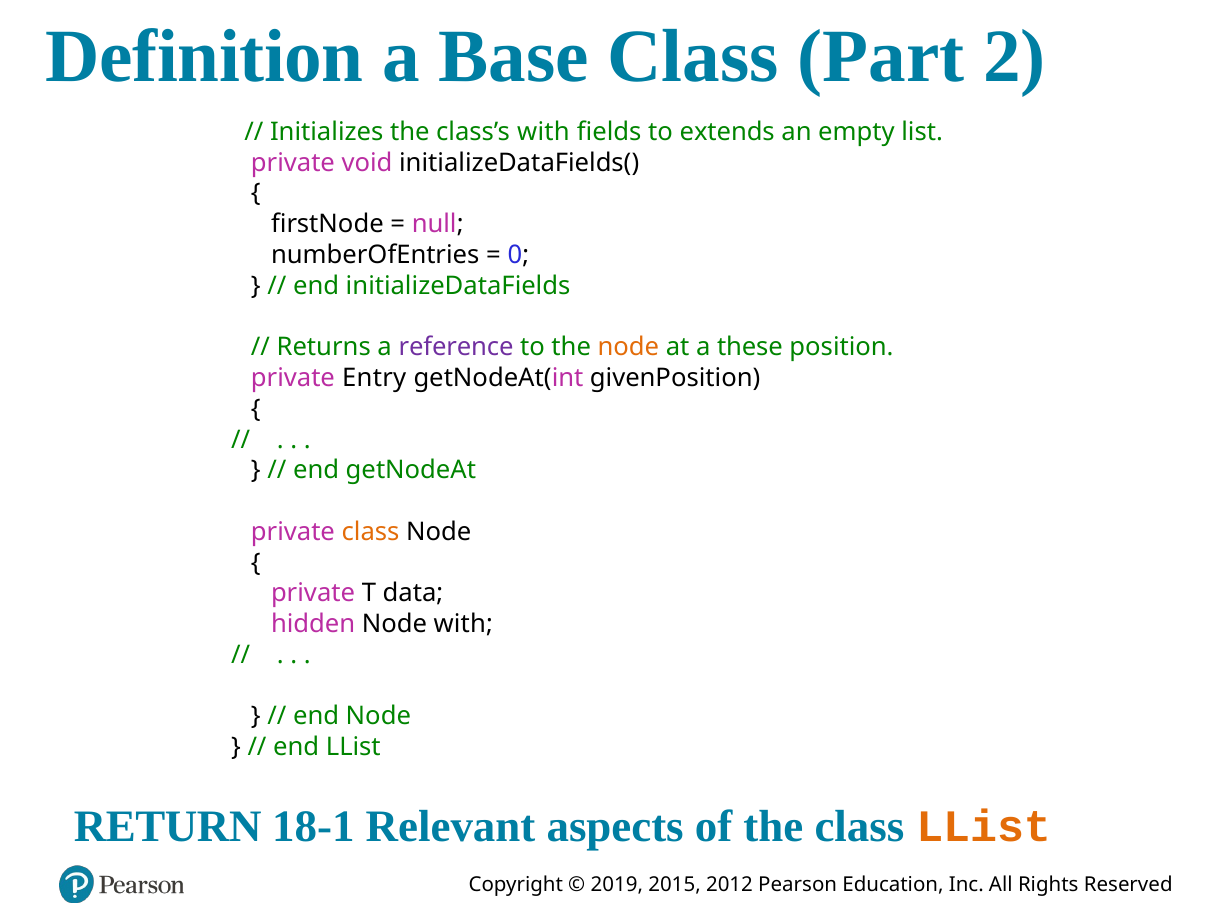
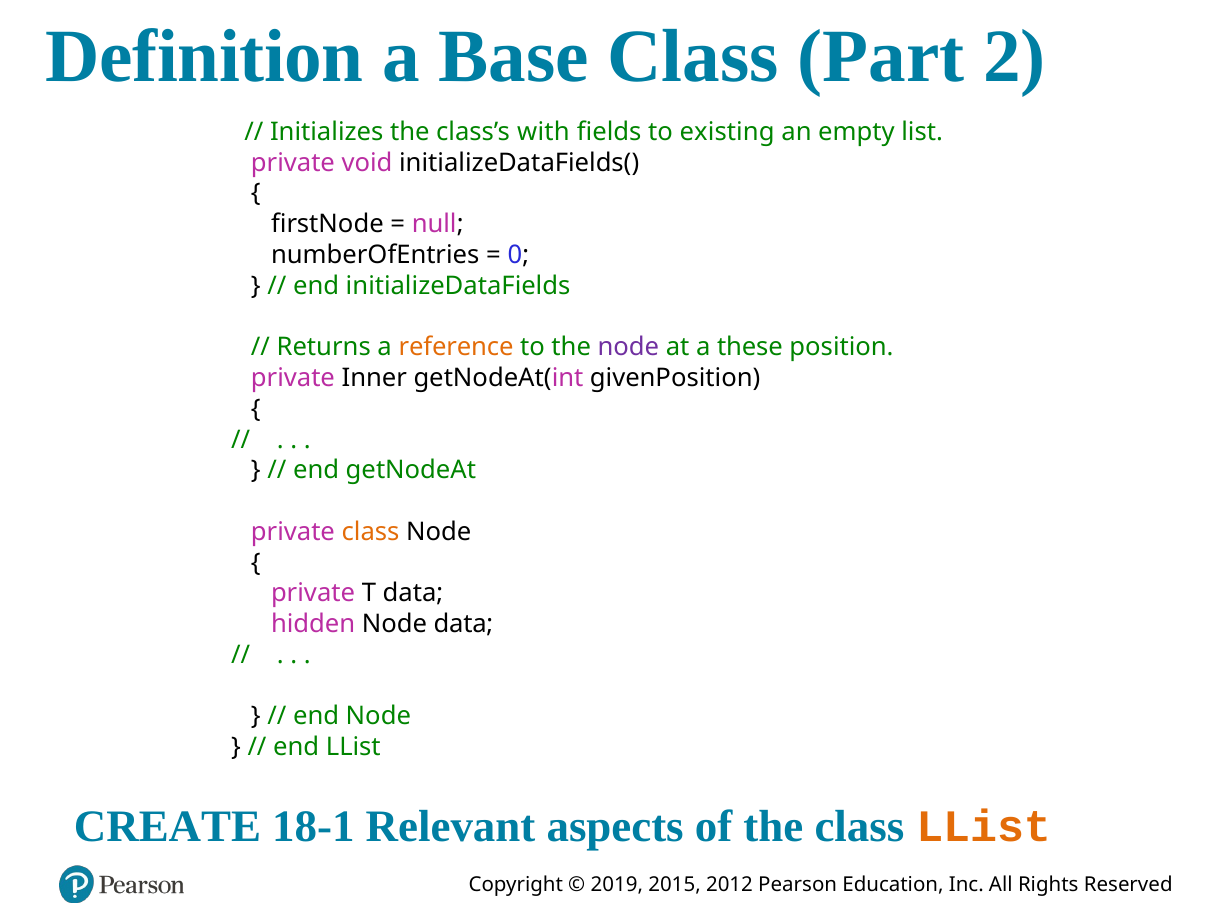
extends: extends -> existing (727, 132)
reference colour: purple -> orange (456, 347)
node colour: orange -> purple (628, 347)
Entry: Entry -> Inner (374, 378)
Node with: with -> data (464, 624)
RETURN: RETURN -> CREATE (167, 827)
